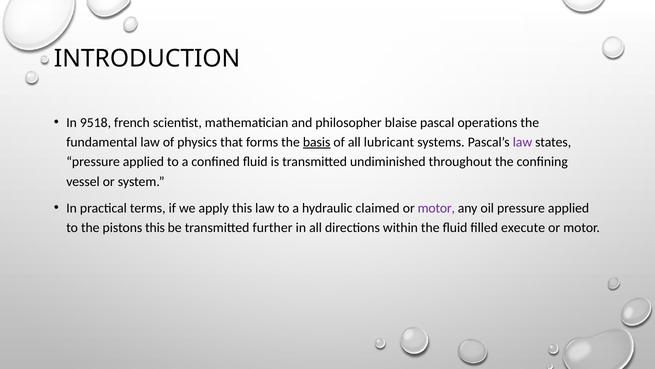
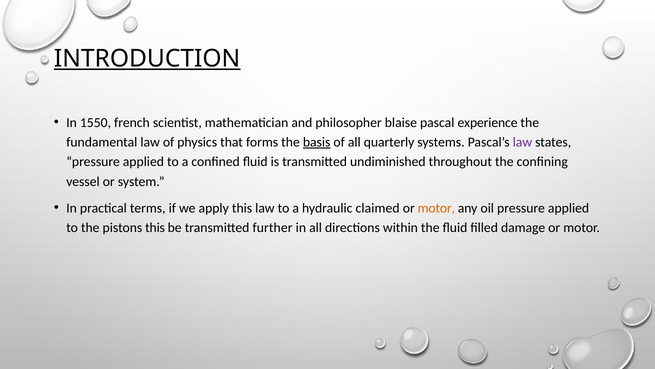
INTRODUCTION underline: none -> present (147, 59)
9518: 9518 -> 1550 (95, 122)
operations: operations -> experience (488, 122)
lubricant: lubricant -> quarterly (389, 142)
motor colour: purple -> orange (436, 208)
execute: execute -> damage (523, 227)
